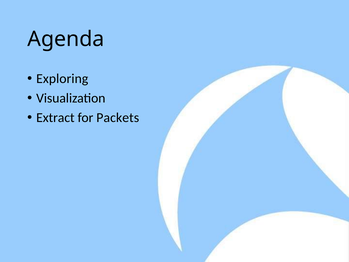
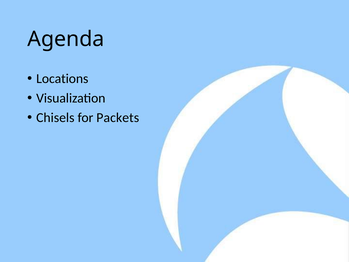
Exploring: Exploring -> Locations (62, 79)
Extract: Extract -> Chisels (55, 118)
